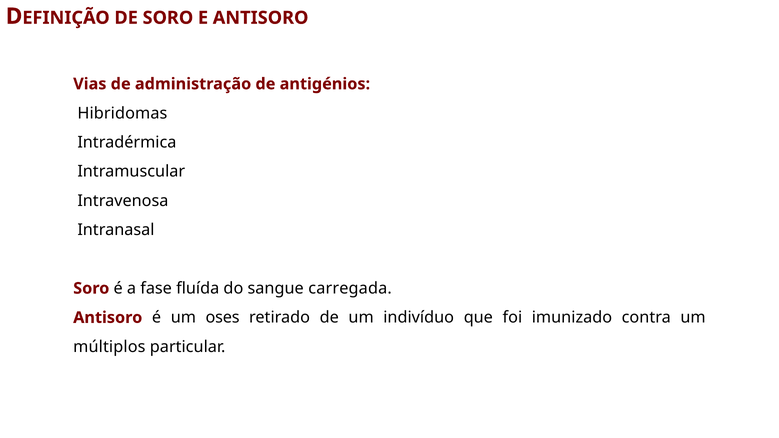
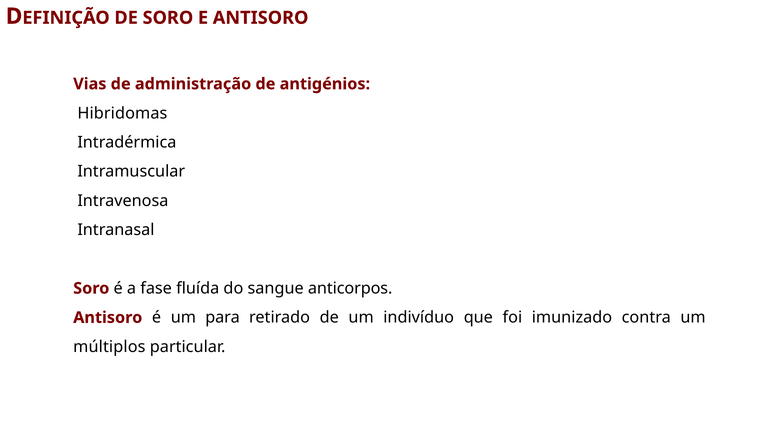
carregada: carregada -> anticorpos (350, 288)
oses: oses -> para (223, 318)
